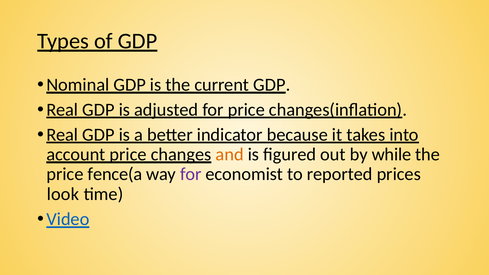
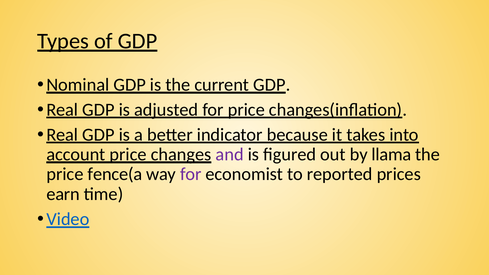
and colour: orange -> purple (230, 154)
while: while -> llama (391, 154)
look: look -> earn (63, 194)
